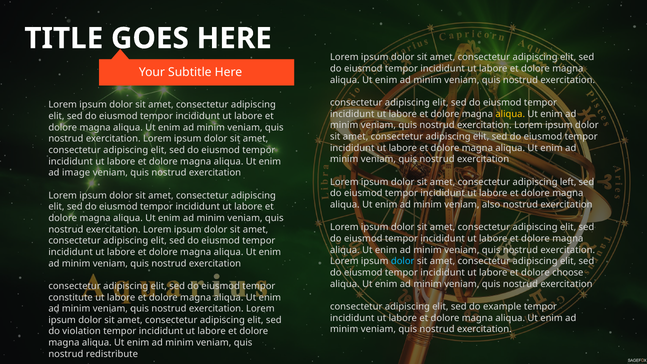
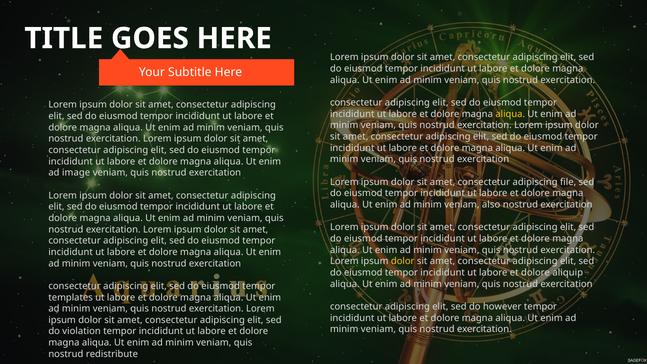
left: left -> file (568, 182)
dolor colour: light blue -> yellow (403, 261)
choose: choose -> aliquip (568, 273)
constitute: constitute -> templates (71, 297)
example: example -> however (502, 307)
